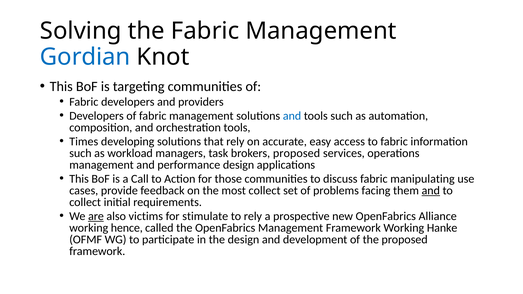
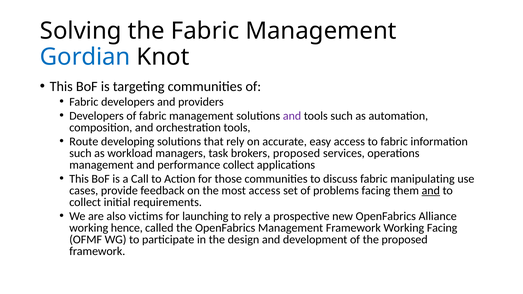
and colour: blue -> purple (292, 116)
Times: Times -> Route (84, 142)
performance design: design -> collect (239, 165)
most collect: collect -> access (264, 191)
are underline: present -> none (96, 216)
stimulate: stimulate -> launching (205, 216)
Working Hanke: Hanke -> Facing (442, 228)
